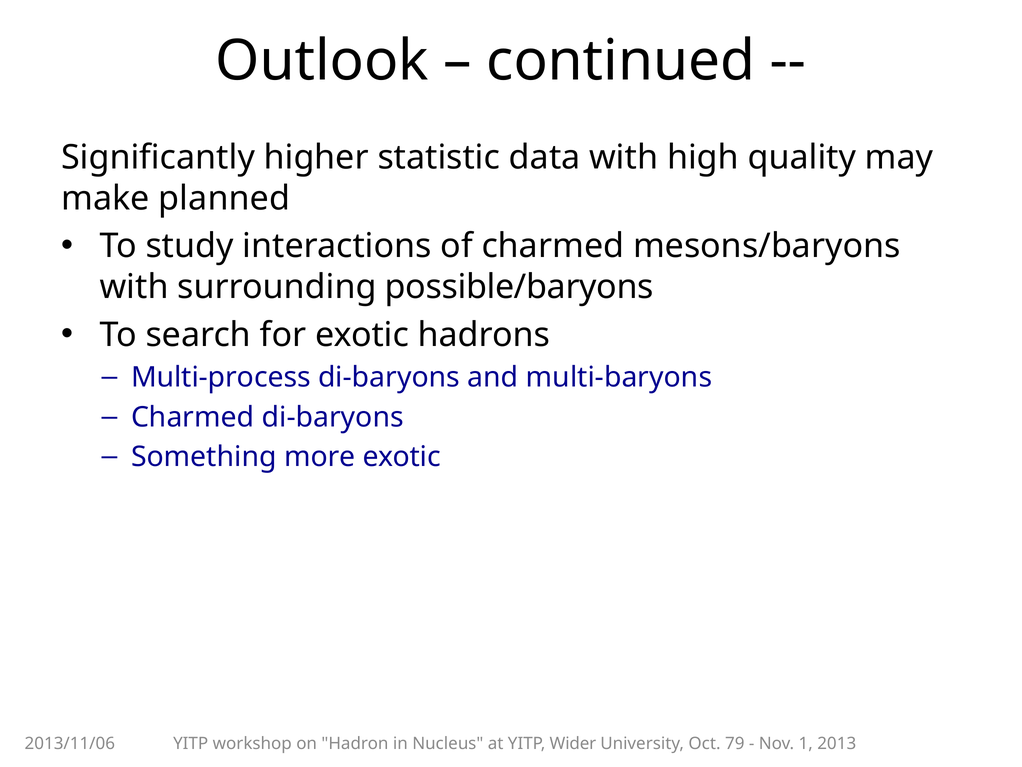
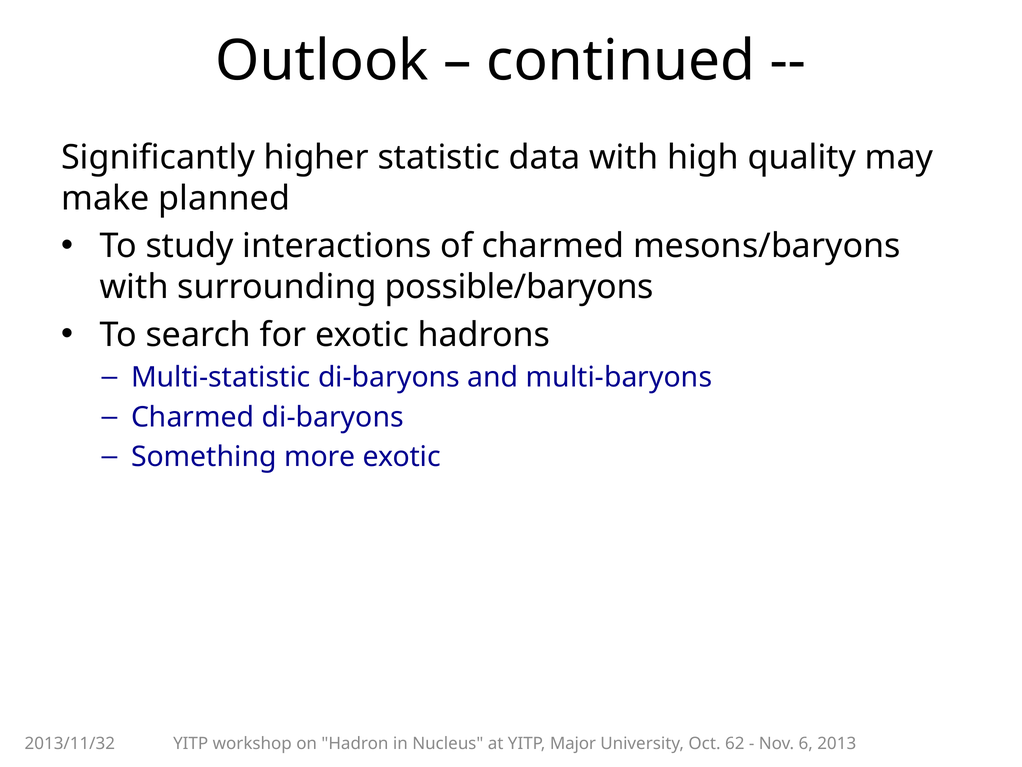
Multi-process: Multi-process -> Multi-statistic (221, 377)
2013/11/06: 2013/11/06 -> 2013/11/32 (70, 743)
Wider: Wider -> Major (573, 743)
79: 79 -> 62 (735, 743)
1: 1 -> 6 (806, 743)
